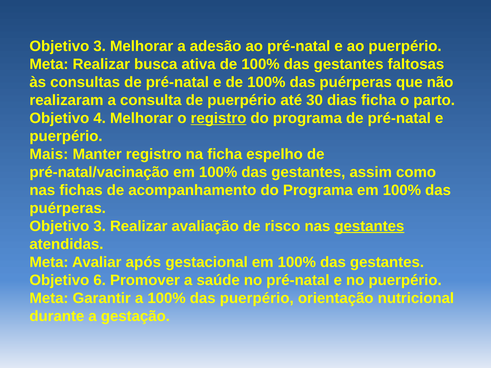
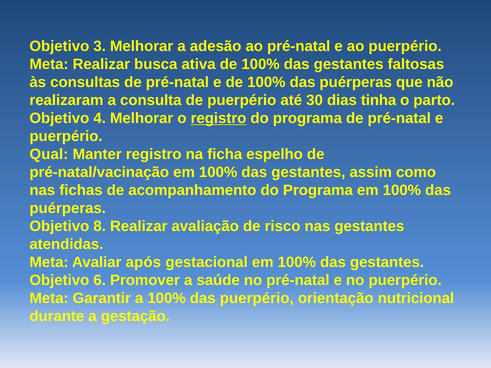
dias ficha: ficha -> tinha (379, 100)
Mais: Mais -> Qual (49, 154)
3: 3 -> 8 (100, 226)
gestantes underline: present -> none (369, 226)
